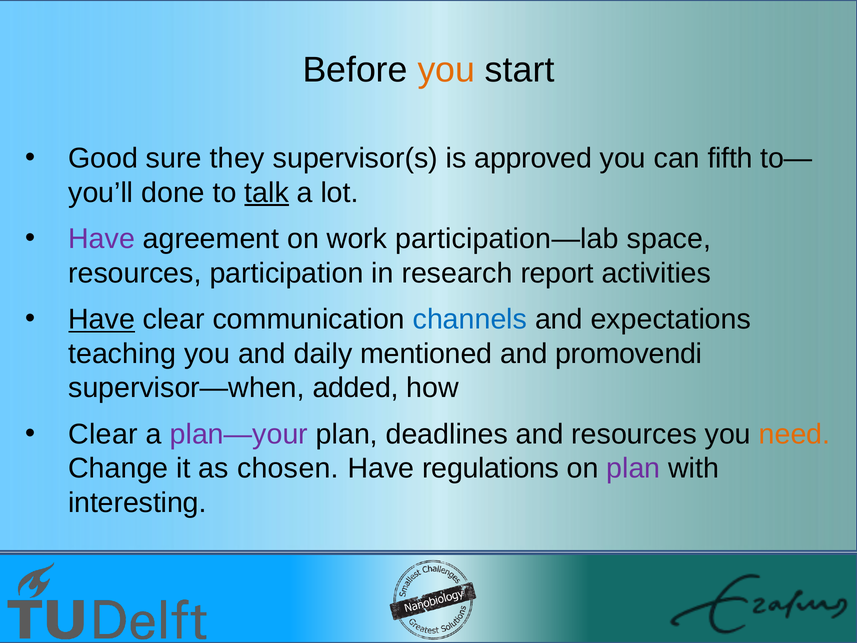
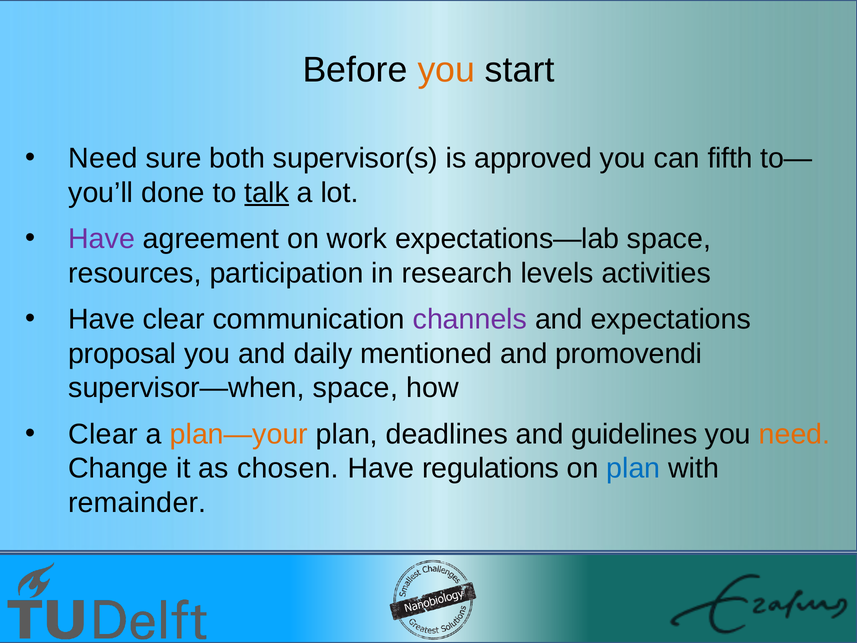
Good: Good -> Need (103, 158)
they: they -> both (237, 158)
participation—lab: participation—lab -> expectations—lab (507, 239)
report: report -> levels (557, 273)
Have underline: present -> none (102, 319)
channels colour: blue -> purple (470, 319)
teaching: teaching -> proposal (122, 354)
supervisor—when added: added -> space (355, 388)
plan—your colour: purple -> orange (239, 434)
and resources: resources -> guidelines (634, 434)
plan colour: purple -> blue (633, 468)
interesting: interesting -> remainder (137, 503)
